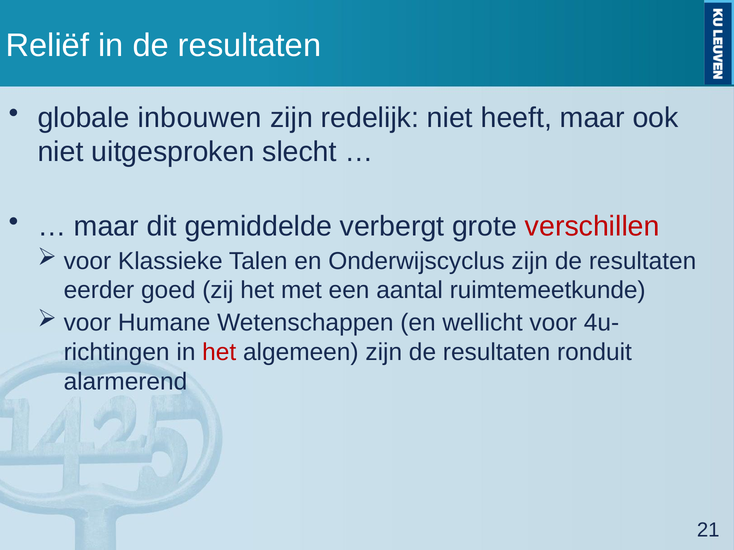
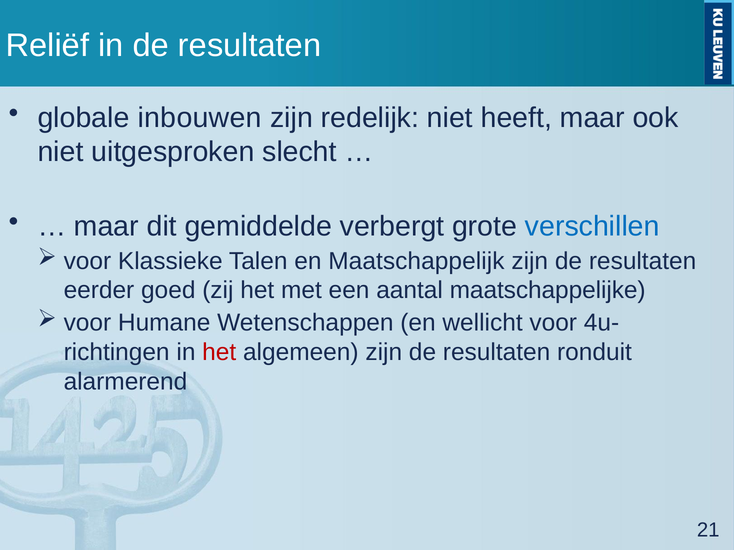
verschillen colour: red -> blue (592, 227)
Onderwijscyclus: Onderwijscyclus -> Maatschappelijk (416, 261)
ruimtemeetkunde: ruimtemeetkunde -> maatschappelijke (548, 291)
